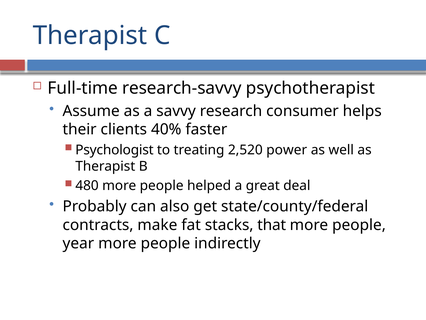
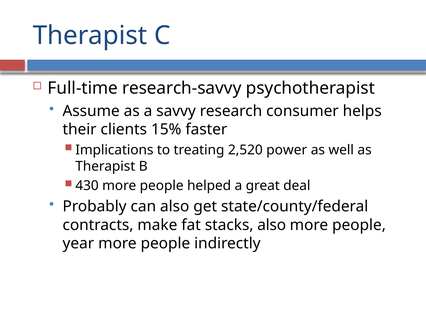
40%: 40% -> 15% (166, 129)
Psychologist: Psychologist -> Implications (114, 150)
480: 480 -> 430 (87, 185)
stacks that: that -> also (272, 225)
